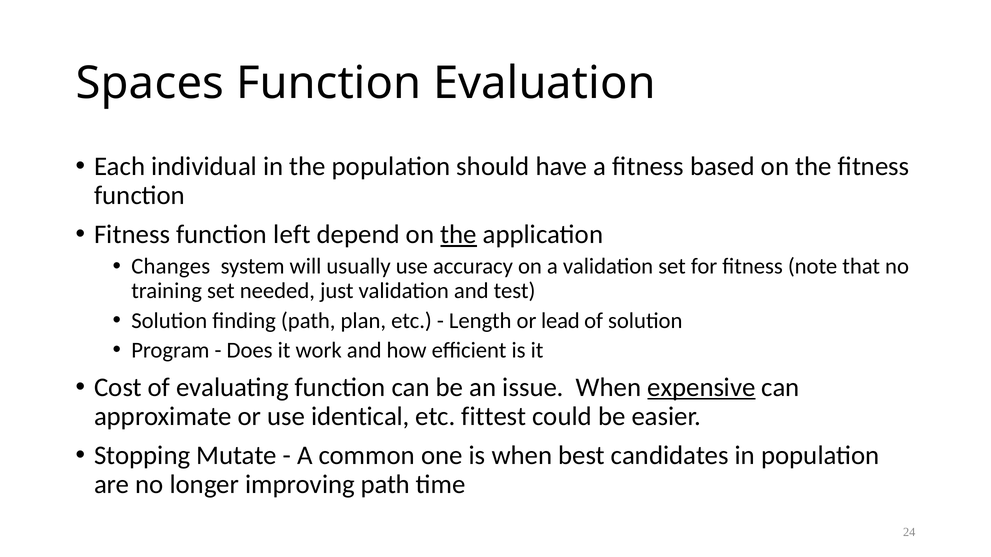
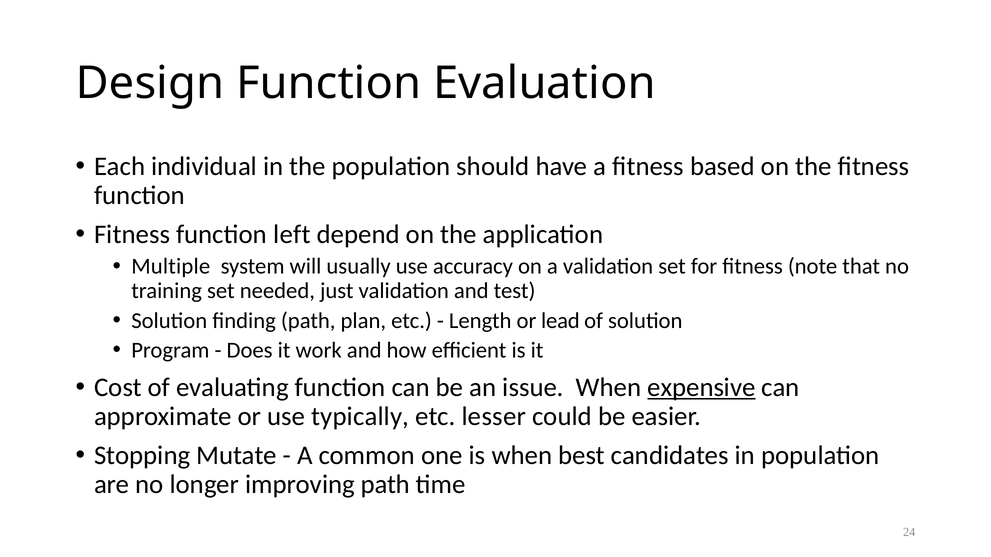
Spaces: Spaces -> Design (150, 83)
the underline: present -> none (459, 235)
Changes: Changes -> Multiple (171, 267)
identical: identical -> typically (360, 416)
fittest: fittest -> lesser (494, 416)
